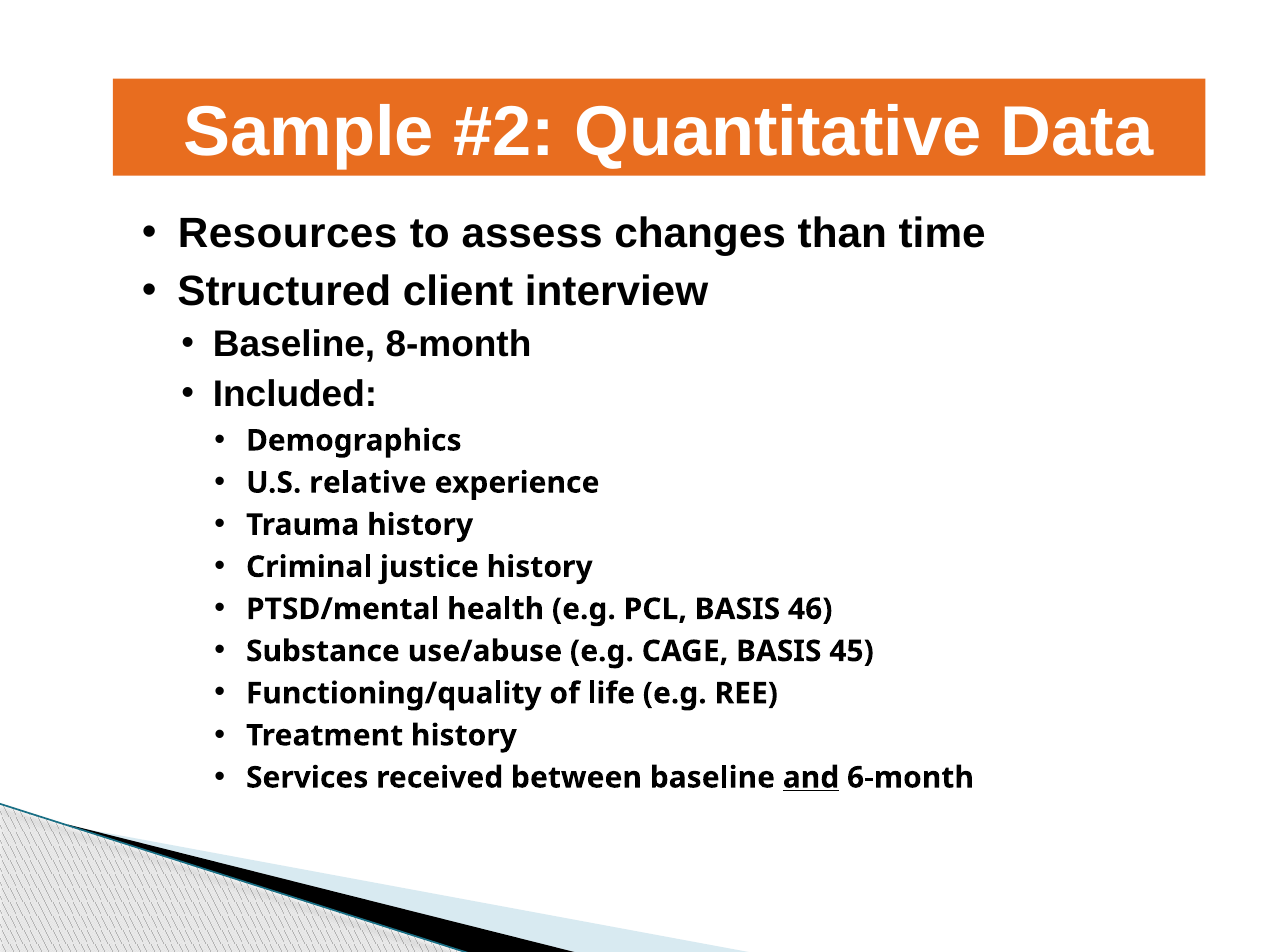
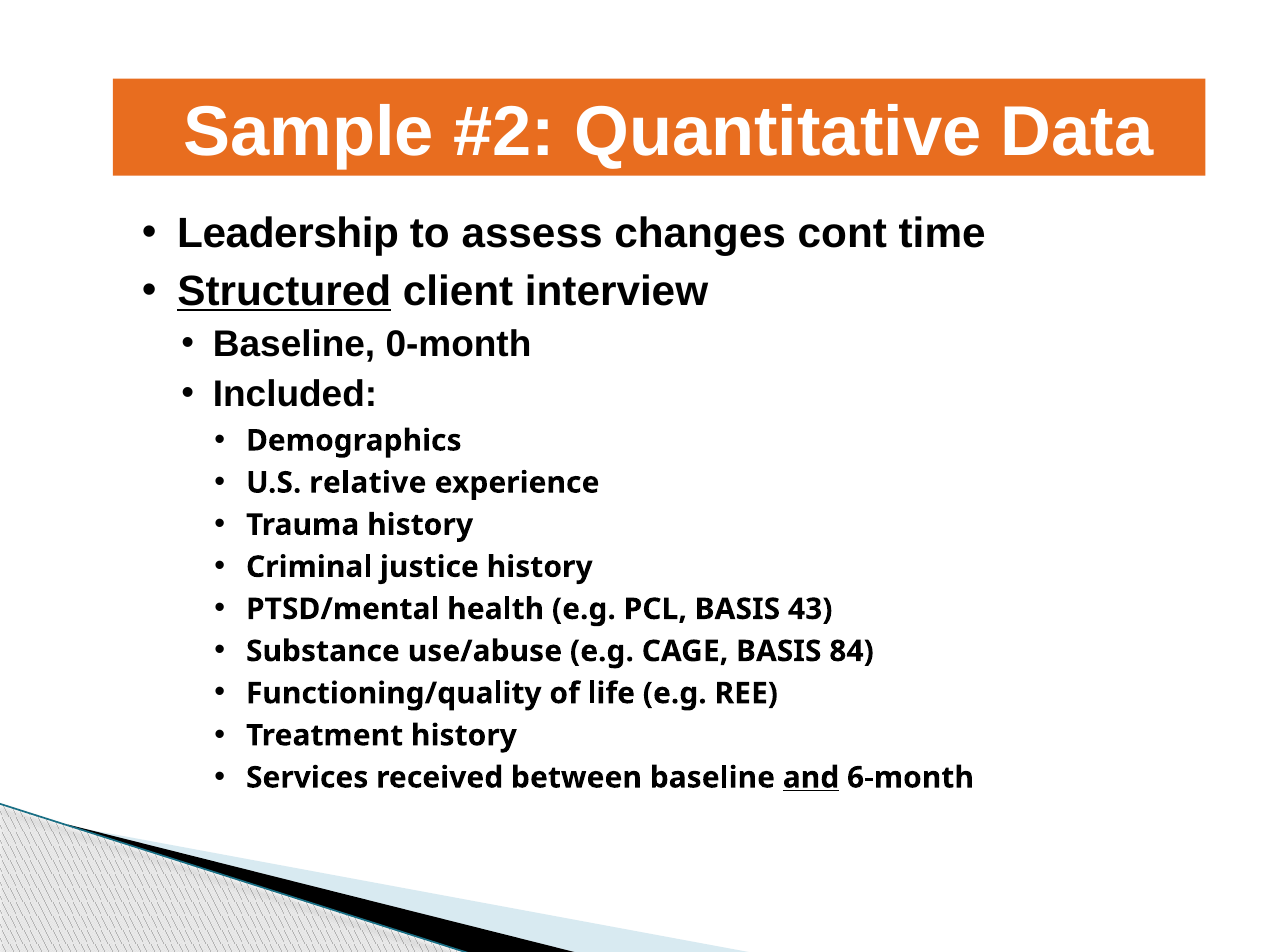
Resources: Resources -> Leadership (288, 234)
than: than -> cont (842, 234)
Structured underline: none -> present (284, 292)
8-month: 8-month -> 0-month (458, 345)
46: 46 -> 43 (810, 609)
45: 45 -> 84 (852, 651)
